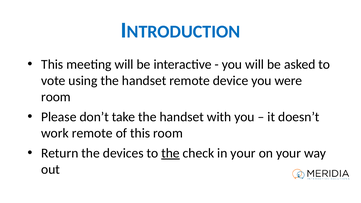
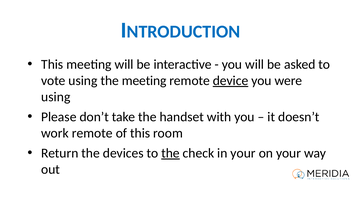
using the handset: handset -> meeting (144, 81)
device underline: none -> present (231, 81)
room: room -> using (56, 97)
